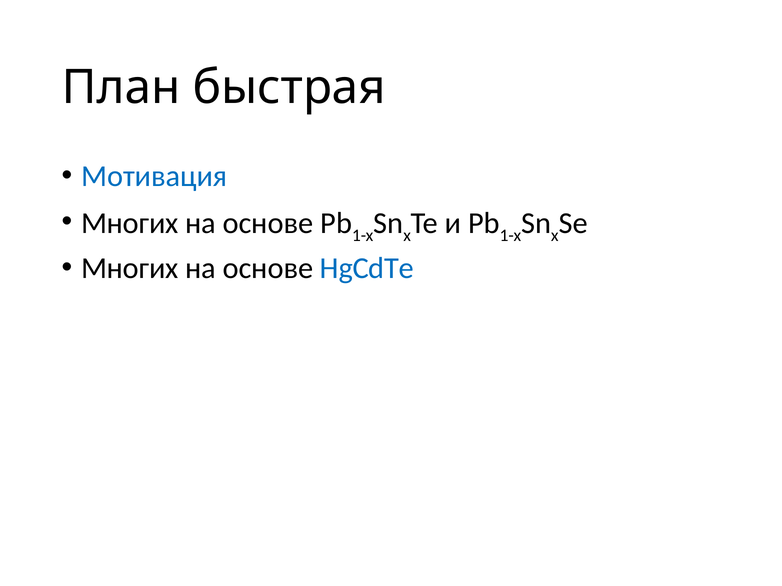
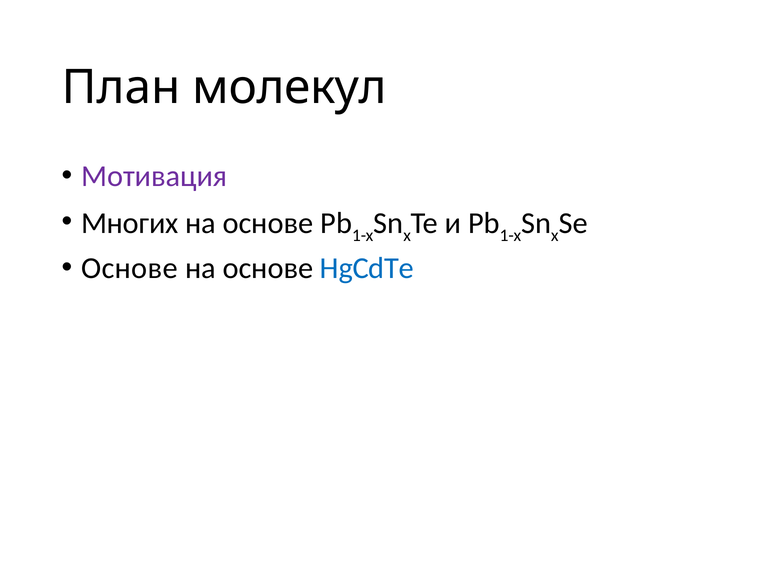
быстрая: быстрая -> молекул (290, 88)
Мотивация colour: blue -> purple (154, 176)
Многих: Многих -> Основе (130, 268)
